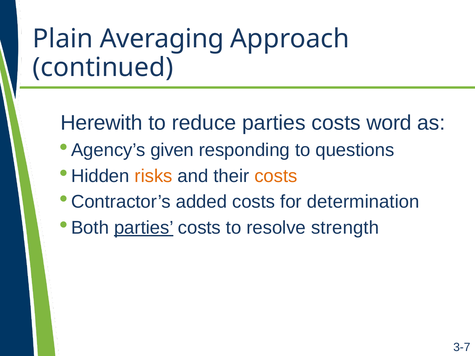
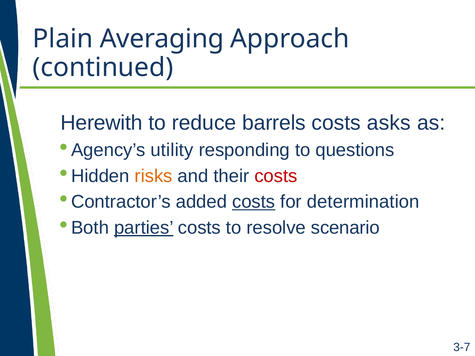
reduce parties: parties -> barrels (274, 123)
word: word -> asks (389, 123)
given: given -> utility (172, 150)
costs colour: orange -> red (276, 176)
costs underline: none -> present (254, 202)
strength: strength -> scenario (345, 228)
